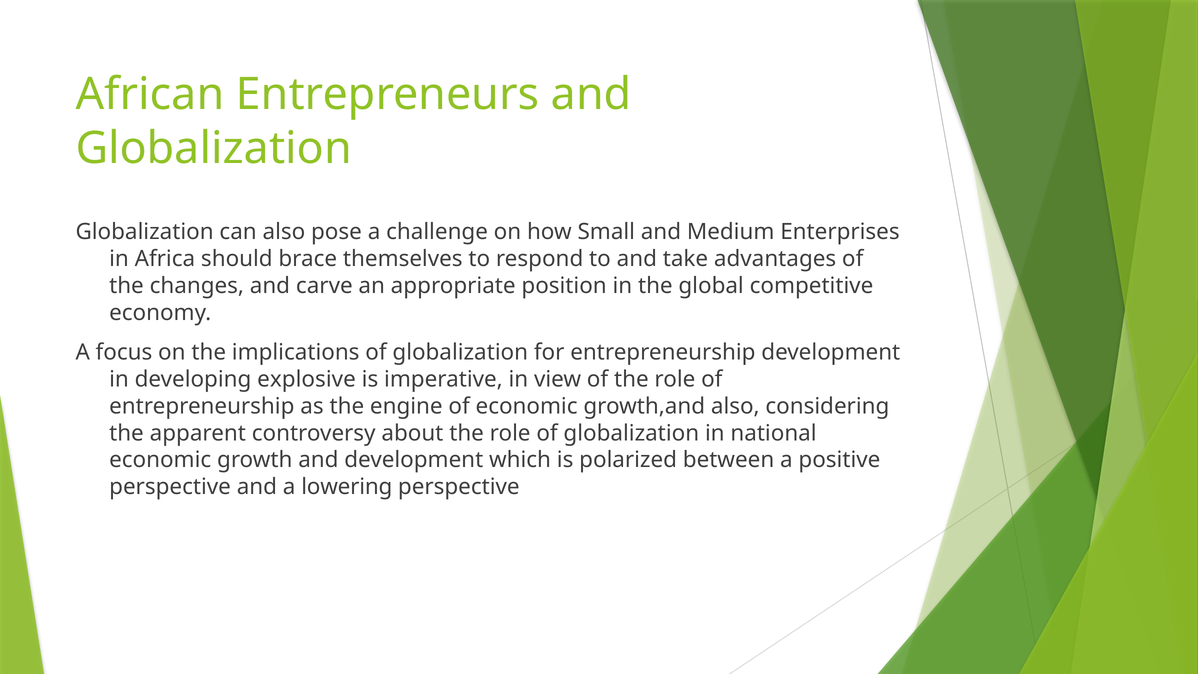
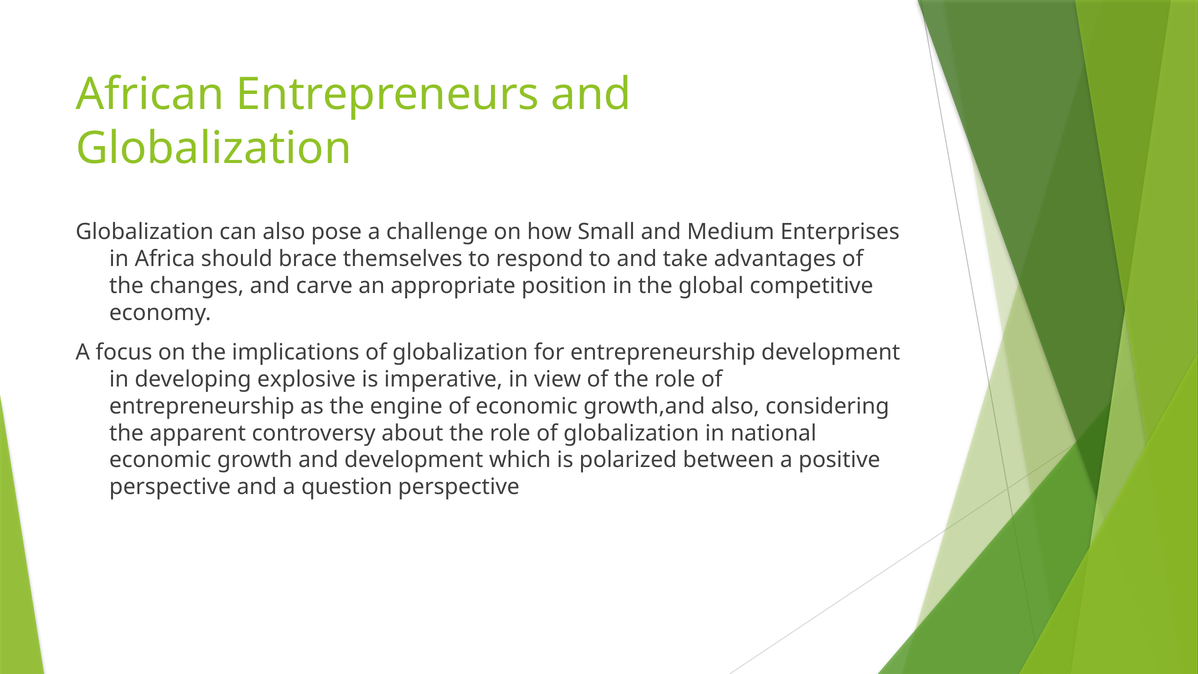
lowering: lowering -> question (347, 487)
